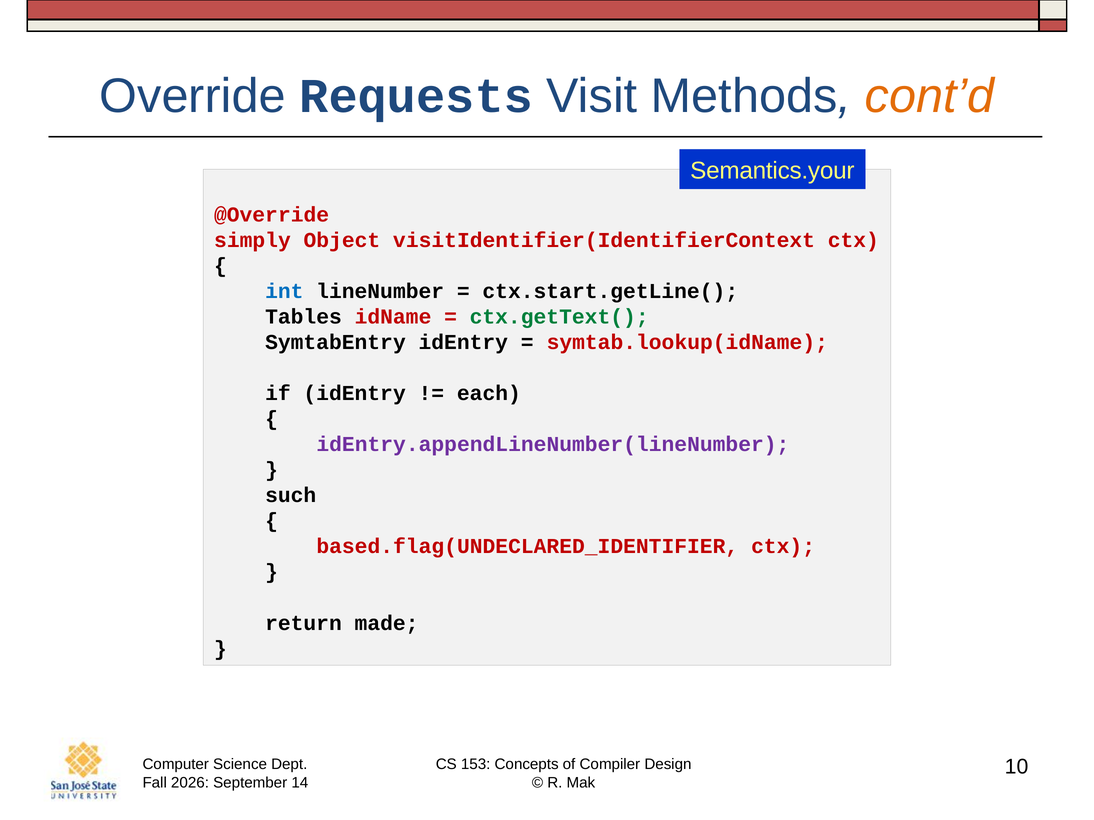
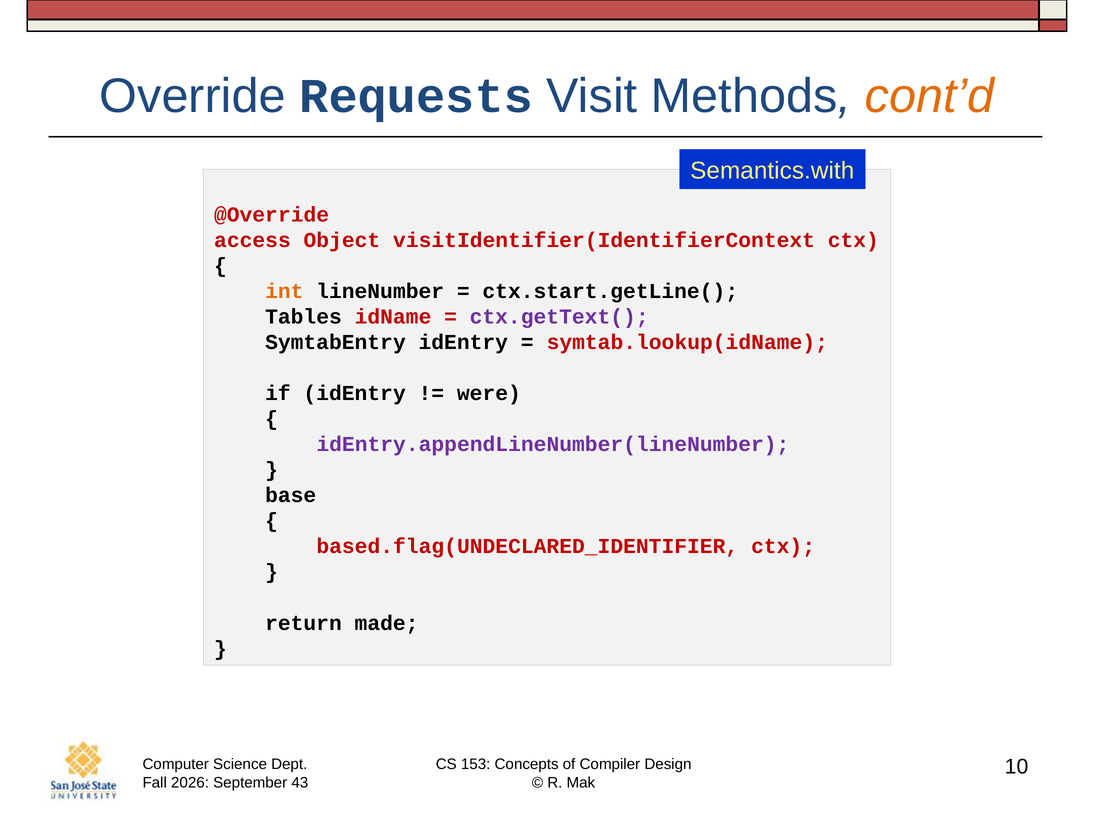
Semantics.your: Semantics.your -> Semantics.with (772, 171)
simply: simply -> access (252, 240)
int colour: blue -> orange (284, 291)
ctx.getText( colour: green -> purple (559, 317)
each: each -> were (489, 394)
such: such -> base (291, 496)
14: 14 -> 43 (300, 783)
